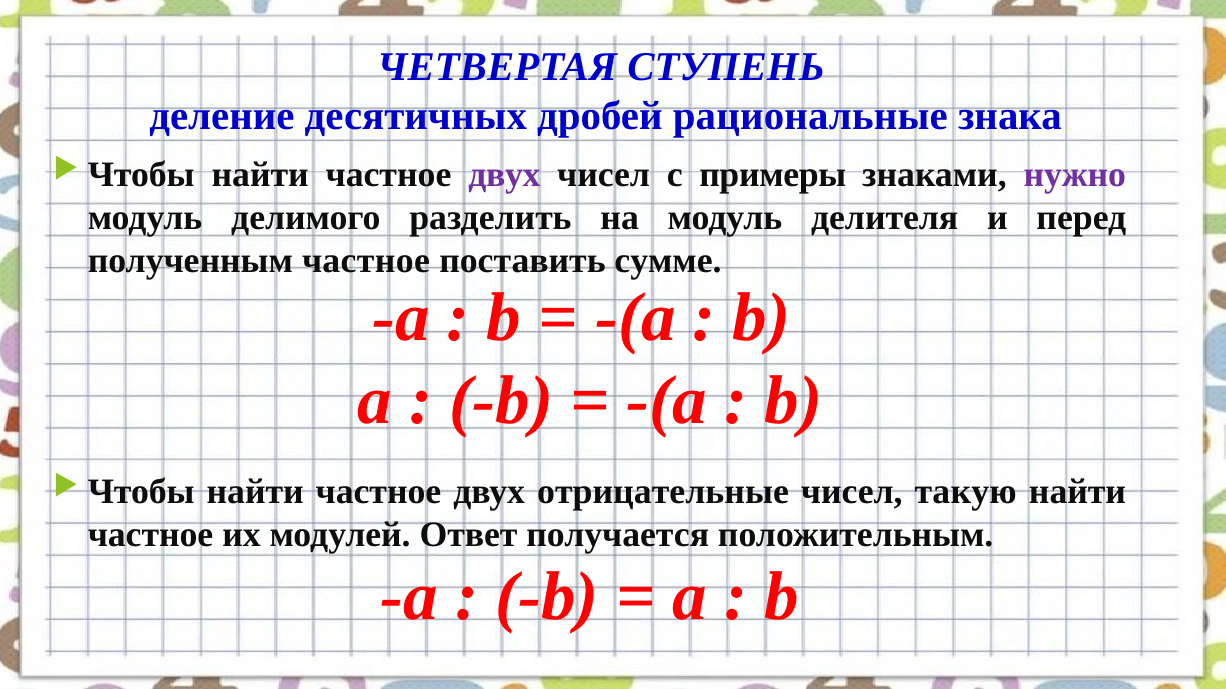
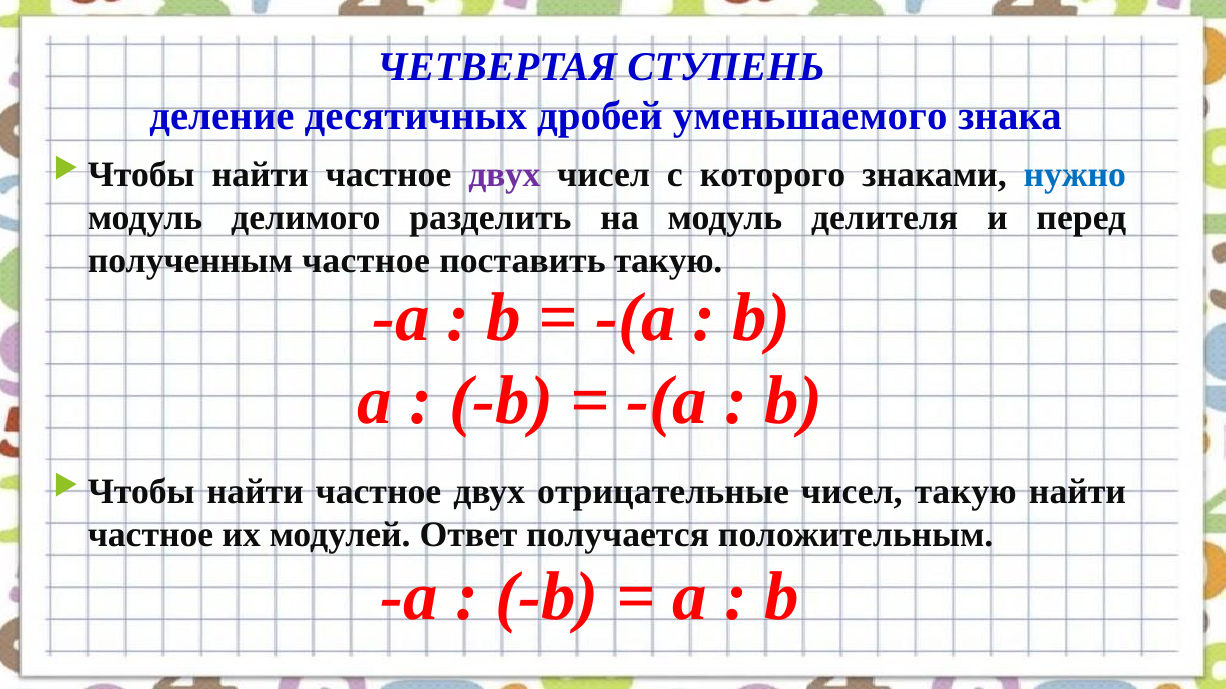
рациональные: рациональные -> уменьшаемого (810, 116)
примеры: примеры -> которого (773, 175)
нужно colour: purple -> blue (1075, 175)
поставить сумме: сумме -> такую (668, 261)
